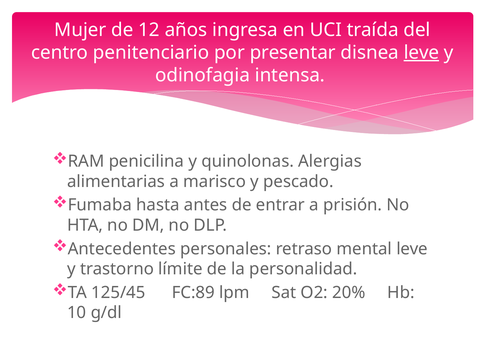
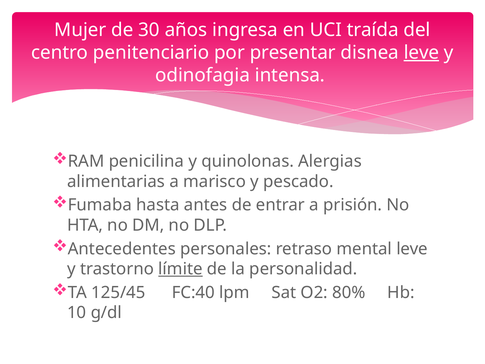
12: 12 -> 30 (149, 30)
límite underline: none -> present (180, 269)
FC:89: FC:89 -> FC:40 (193, 292)
20%: 20% -> 80% (349, 292)
